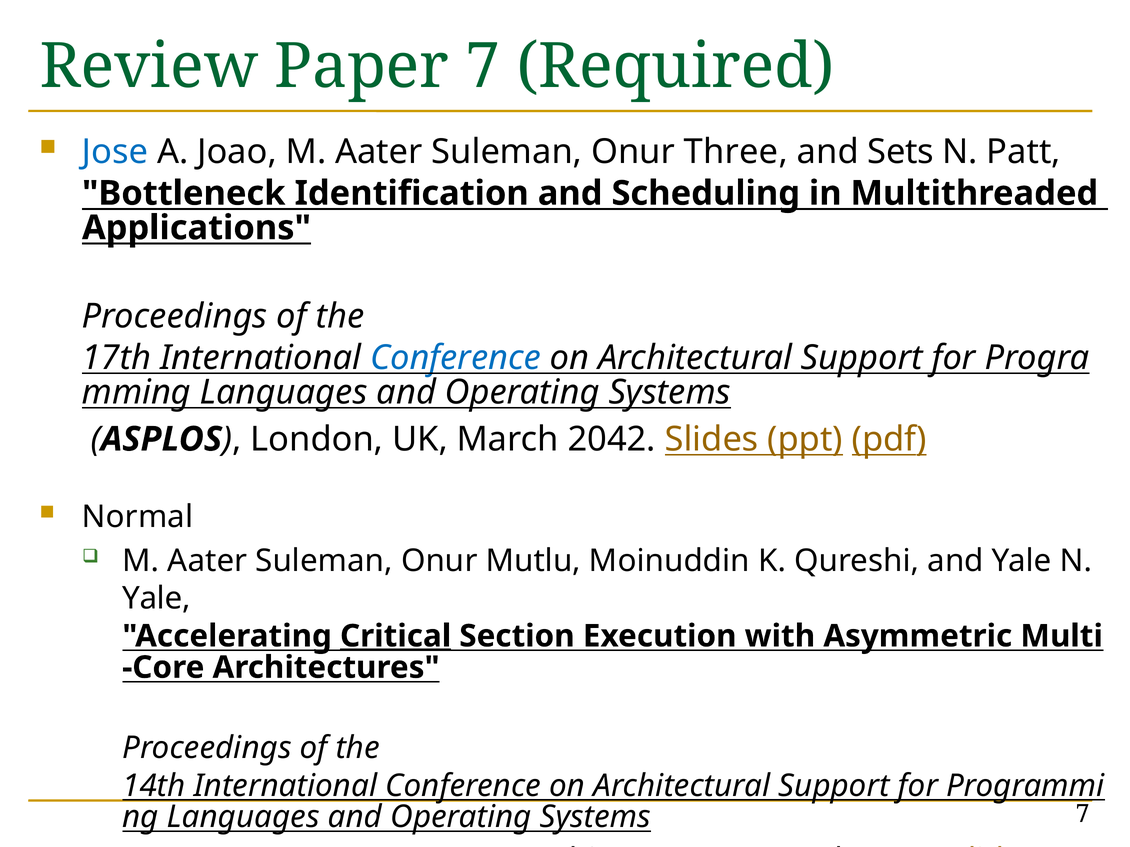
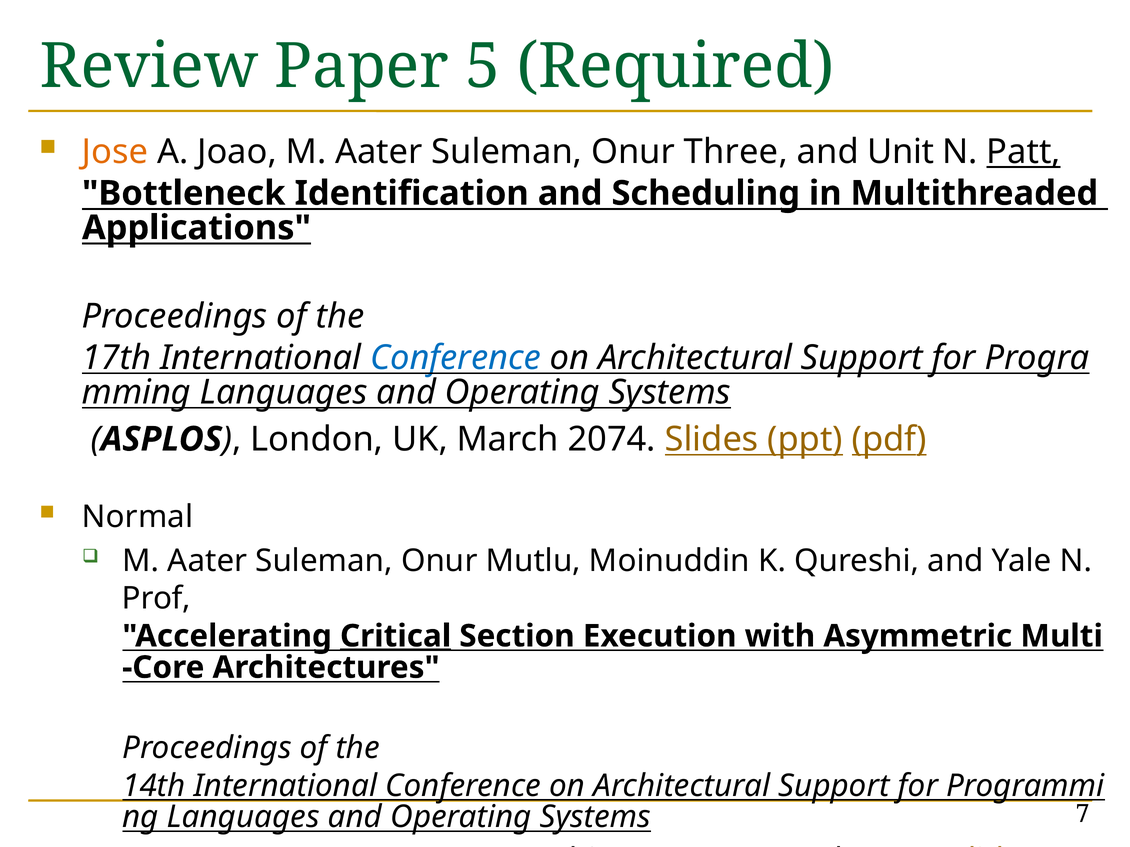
Paper 7: 7 -> 5 (483, 67)
Jose colour: blue -> orange (115, 152)
Sets: Sets -> Unit (901, 152)
Patt underline: none -> present (1024, 152)
2042: 2042 -> 2074 (612, 439)
Yale: Yale -> Prof (156, 599)
